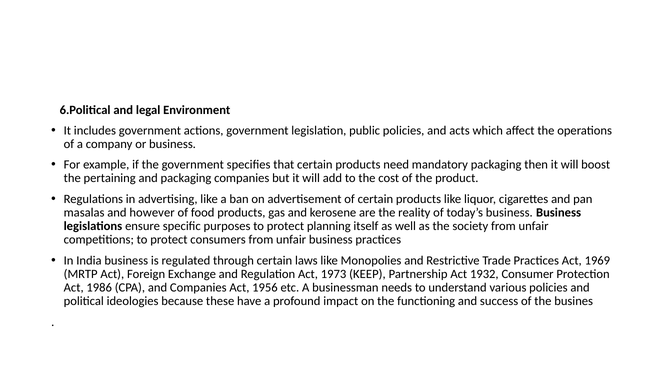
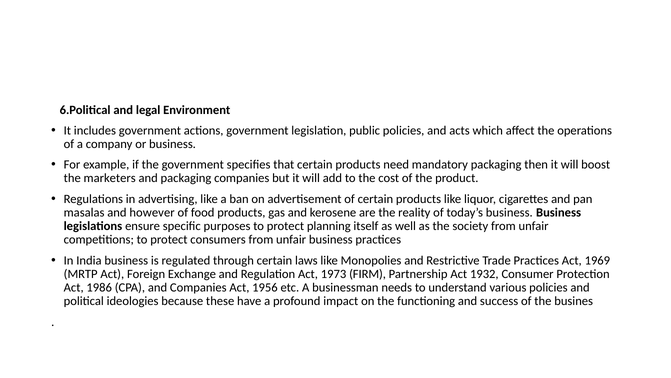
pertaining: pertaining -> marketers (110, 178)
KEEP: KEEP -> FIRM (368, 274)
